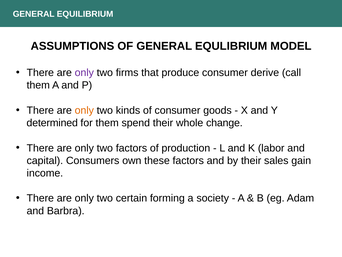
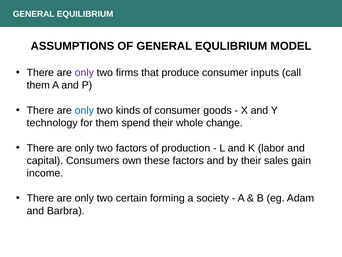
derive: derive -> inputs (265, 73)
only colour: orange -> blue (84, 110)
determined: determined -> technology (52, 123)
